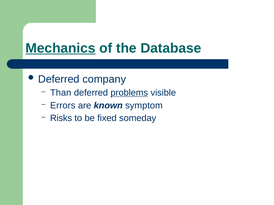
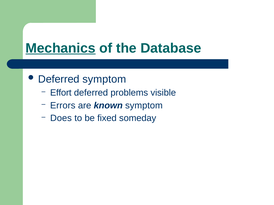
Deferred company: company -> symptom (104, 79)
Than: Than -> Effort (61, 93)
problems underline: present -> none (129, 93)
Risks: Risks -> Does (61, 118)
